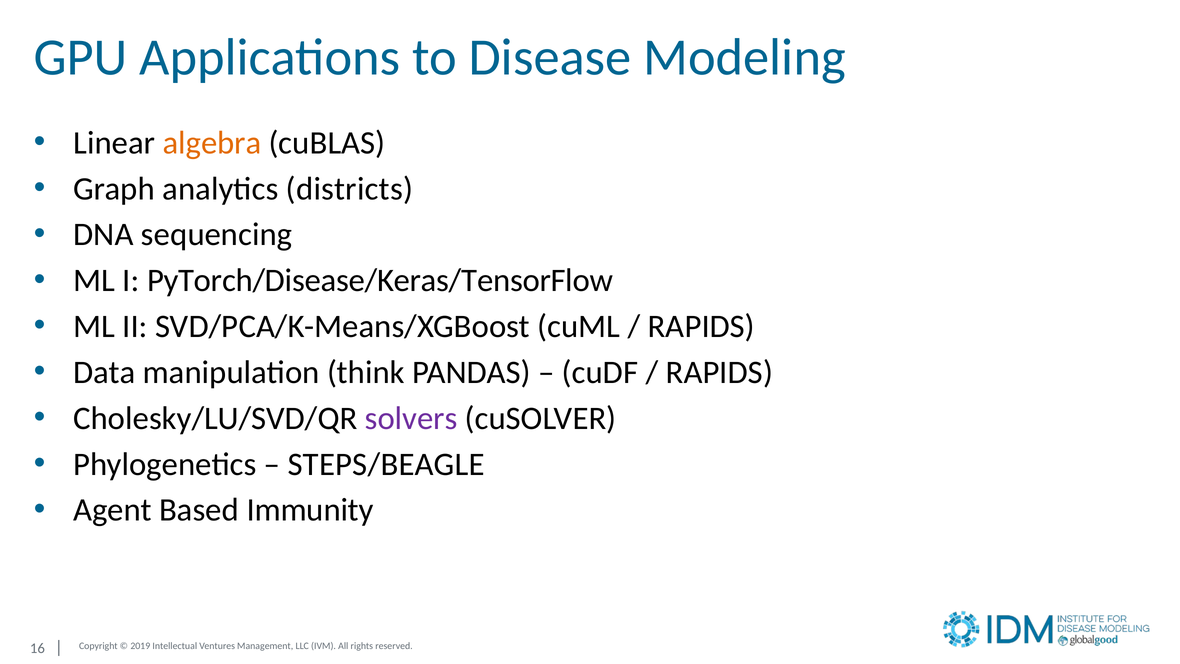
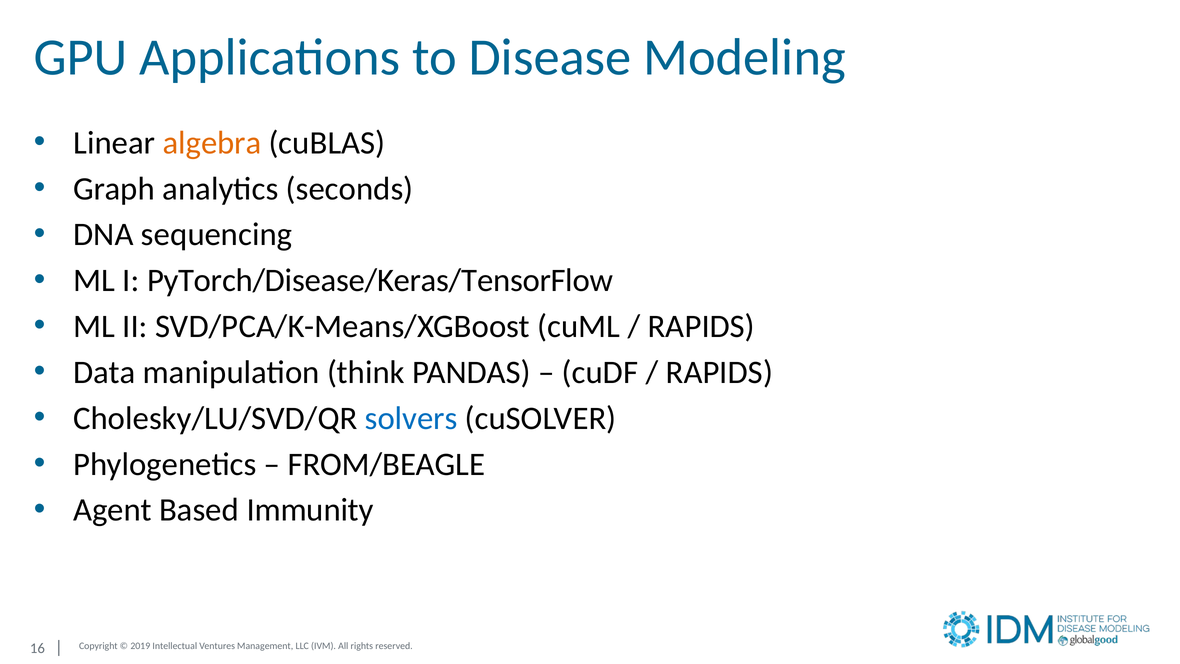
districts: districts -> seconds (350, 189)
solvers colour: purple -> blue (411, 418)
STEPS/BEAGLE: STEPS/BEAGLE -> FROM/BEAGLE (386, 464)
